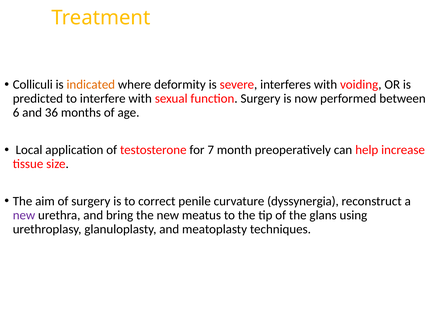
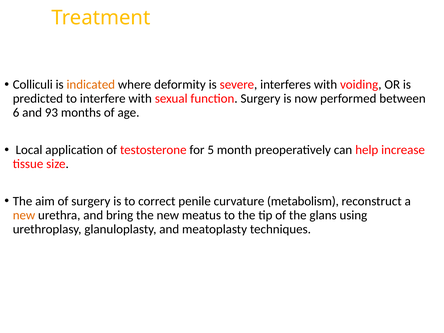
36: 36 -> 93 (51, 113)
7: 7 -> 5 (211, 150)
dyssynergia: dyssynergia -> metabolism (303, 201)
new colour: purple -> orange (24, 215)
